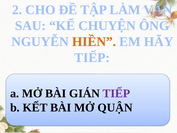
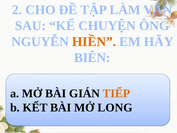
TIẾP: TIẾP -> BIÊN (92, 58)
TIẾP colour: purple -> orange (116, 93)
QUẬN: QUẬN -> LONG (115, 107)
